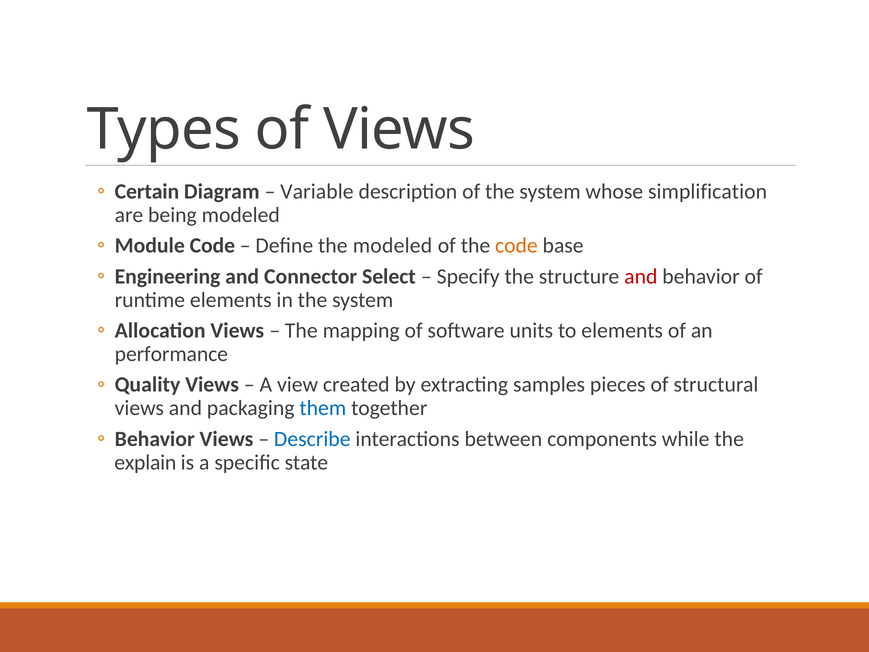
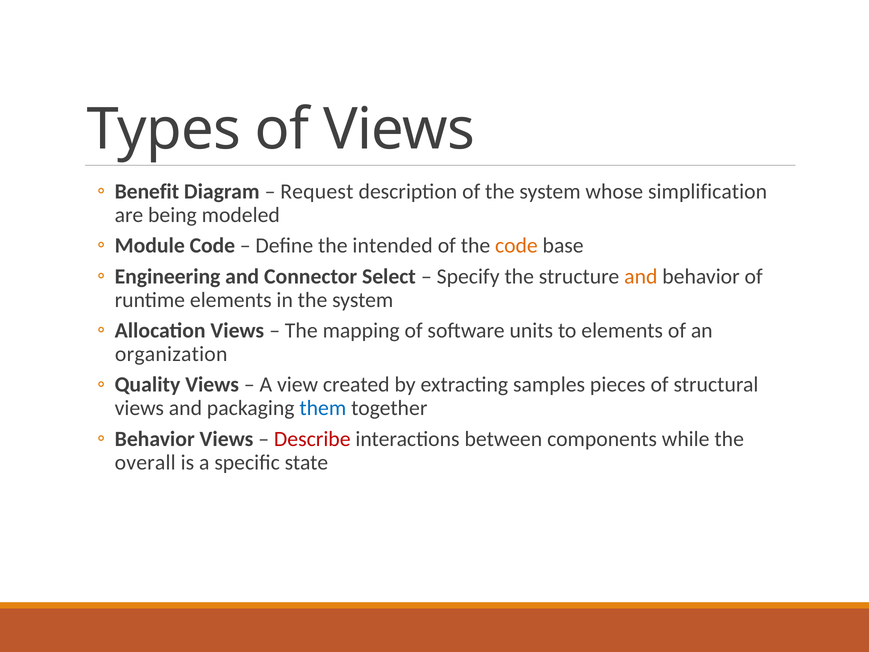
Certain: Certain -> Benefit (147, 191)
Variable: Variable -> Request (317, 191)
the modeled: modeled -> intended (393, 246)
and colour: red -> orange (641, 276)
performance: performance -> organization (171, 354)
Describe colour: blue -> red (312, 439)
explain: explain -> overall (145, 462)
